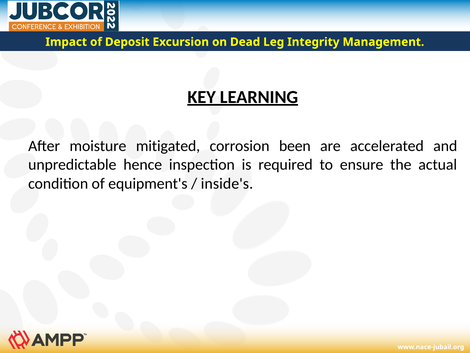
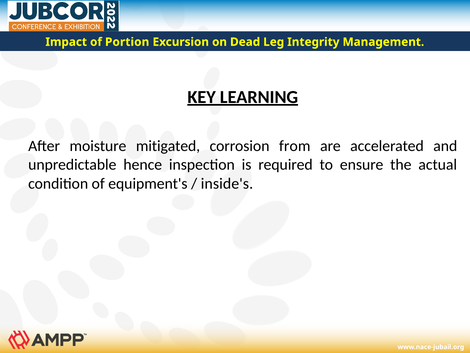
Deposit: Deposit -> Portion (127, 42)
been: been -> from (295, 146)
